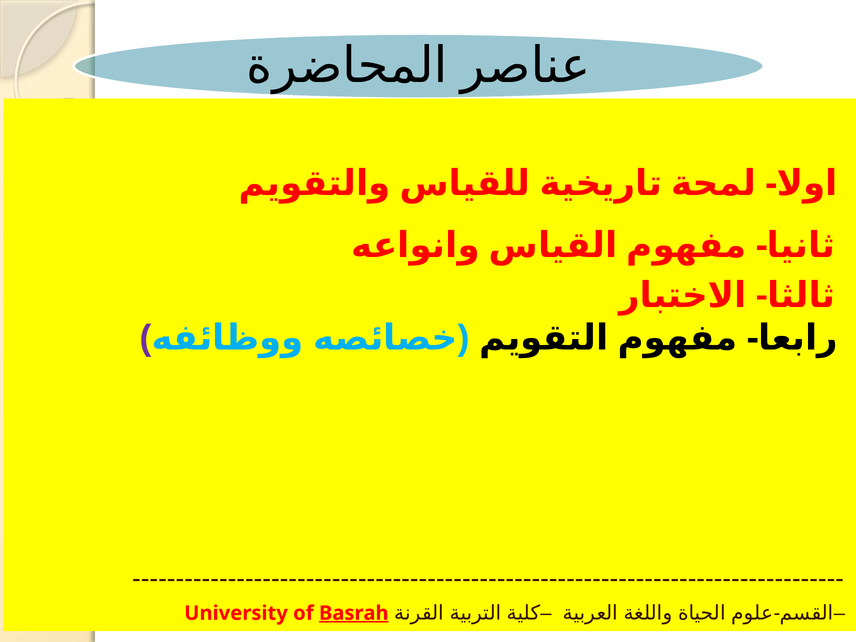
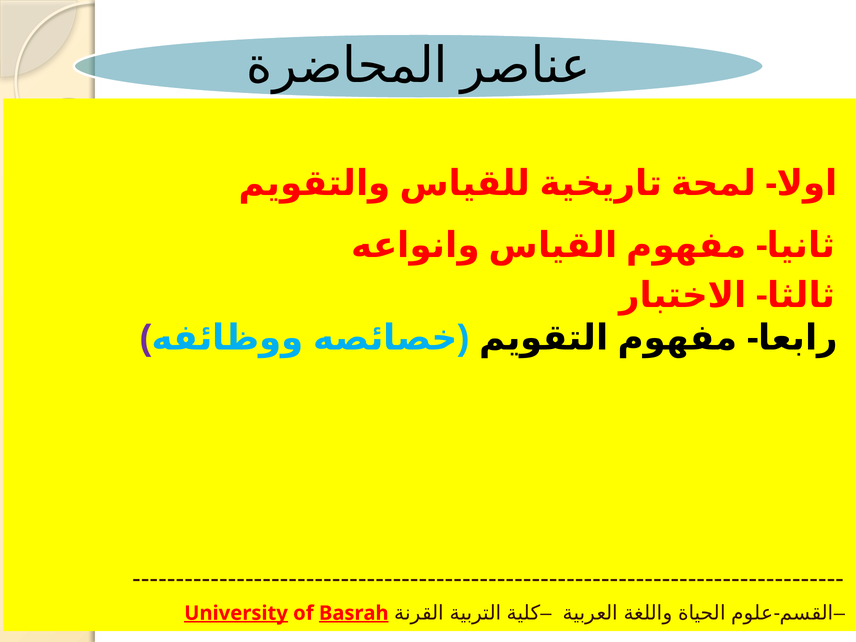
University underline: none -> present (236, 613)
